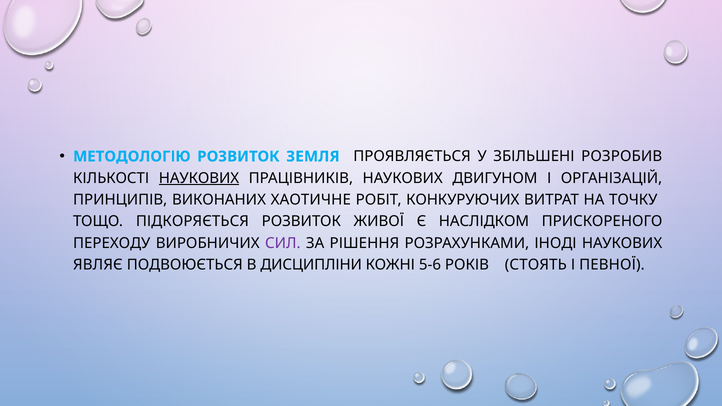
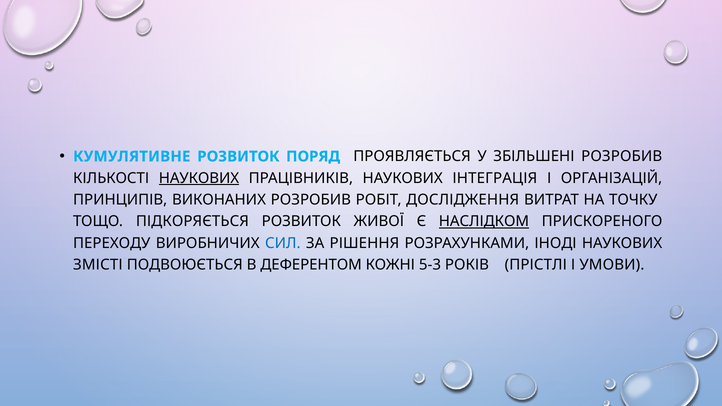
МЕТОДОЛОГІЮ: МЕТОДОЛОГІЮ -> КУМУЛЯТИВНЕ (132, 157)
ЗЕМЛЯ: ЗЕМЛЯ -> ПОРЯД (313, 157)
ДВИГУНОМ: ДВИГУНОМ -> ІНТЕГРАЦІЯ (495, 178)
ВИКОНАНИХ ХАОТИЧНЕ: ХАОТИЧНЕ -> РОЗРОБИВ (311, 200)
КОНКУРУЮЧИХ: КОНКУРУЮЧИХ -> ДОСЛІДЖЕННЯ (463, 200)
НАСЛІДКОМ underline: none -> present (484, 222)
СИЛ colour: purple -> blue (283, 243)
ЯВЛЯЄ: ЯВЛЯЄ -> ЗМІСТІ (98, 265)
ДИСЦИПЛІНИ: ДИСЦИПЛІНИ -> ДЕФЕРЕНТОМ (311, 265)
5-6: 5-6 -> 5-3 (430, 265)
СТОЯТЬ: СТОЯТЬ -> ПРІСТЛІ (536, 265)
ПЕВНОЇ: ПЕВНОЇ -> УМОВИ (612, 265)
